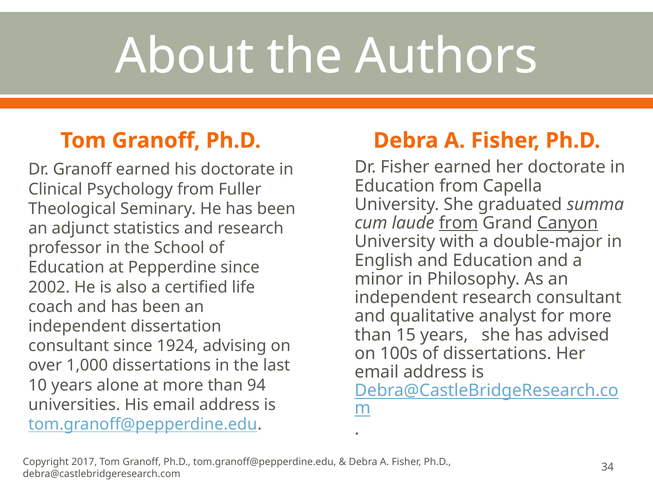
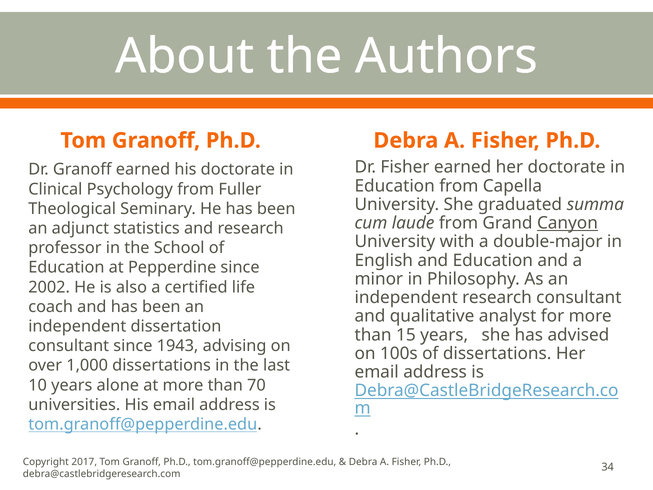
from underline: present -> none (459, 223)
1924: 1924 -> 1943 (178, 346)
94: 94 -> 70 (256, 385)
